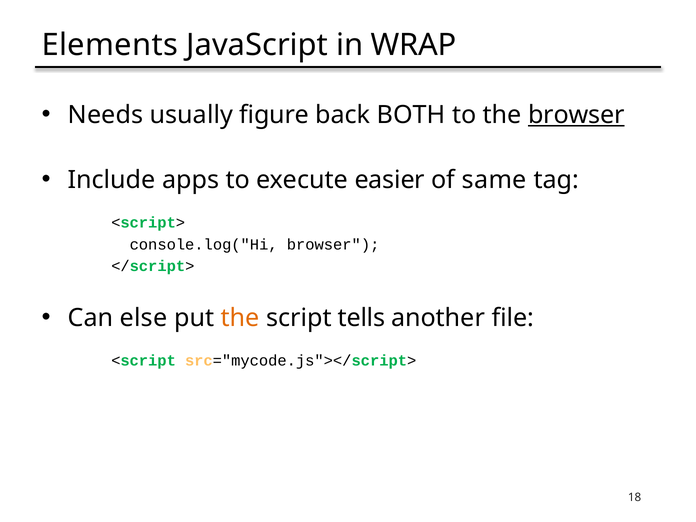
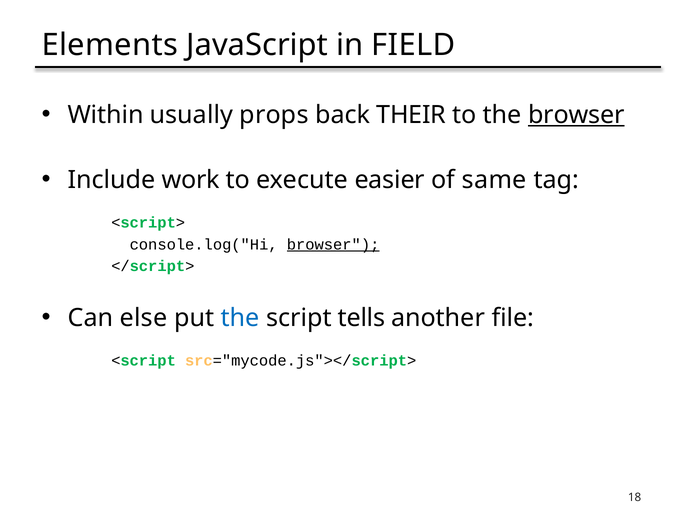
WRAP: WRAP -> FIELD (413, 45)
Needs: Needs -> Within (106, 115)
figure: figure -> props (274, 115)
BOTH: BOTH -> THEIR (411, 115)
apps: apps -> work (191, 180)
browser underline: none -> present (333, 245)
the colour: orange -> blue (240, 318)
